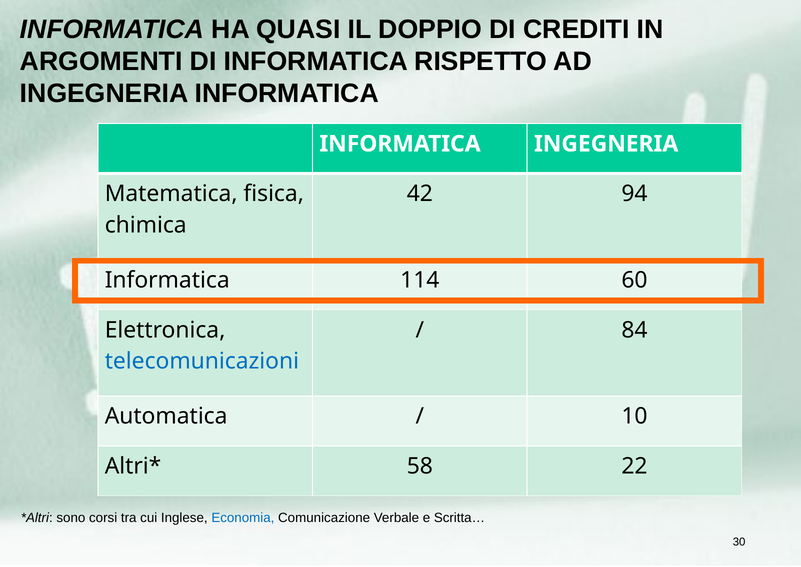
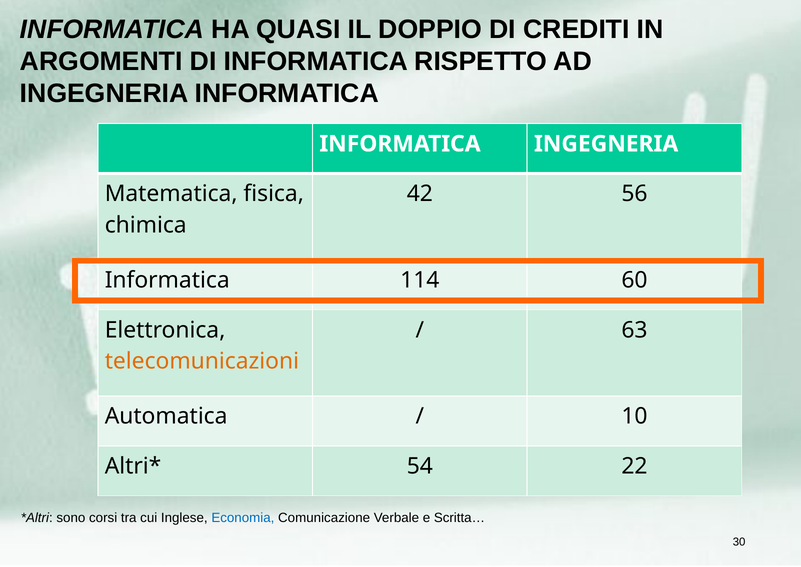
94: 94 -> 56 (634, 194)
84: 84 -> 63 (634, 330)
telecomunicazioni colour: blue -> orange (202, 361)
58: 58 -> 54 (420, 466)
